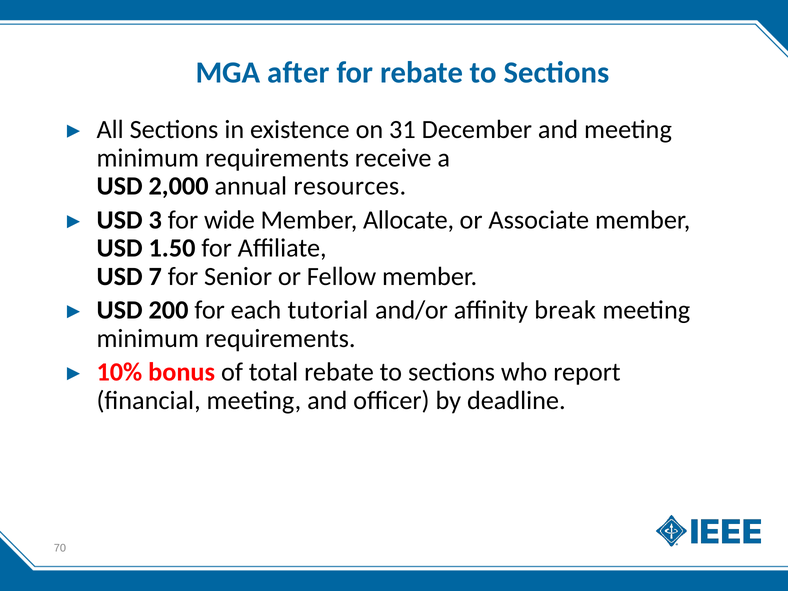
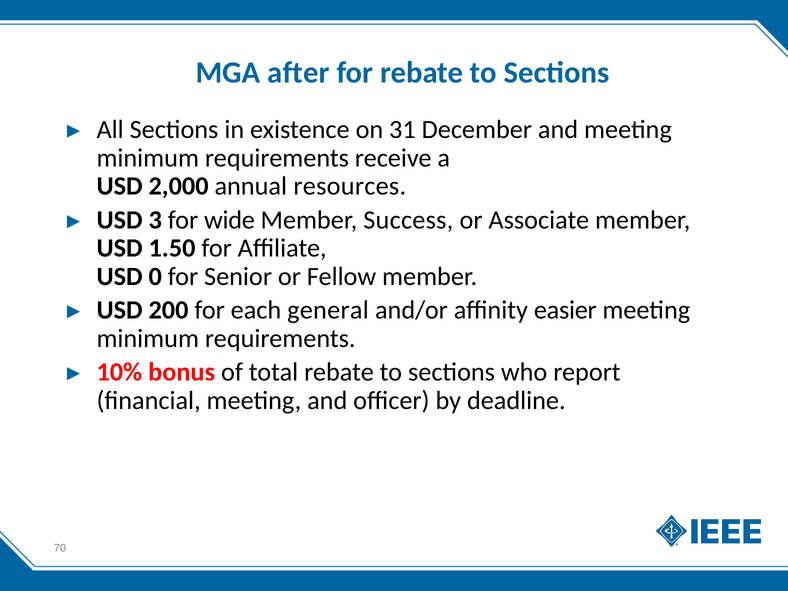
Allocate: Allocate -> Success (408, 220)
7: 7 -> 0 (155, 277)
tutorial: tutorial -> general (328, 310)
break: break -> easier (565, 310)
